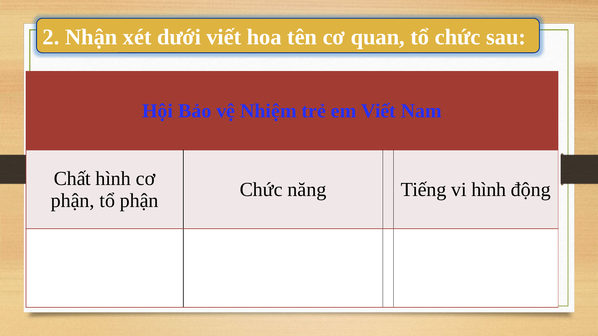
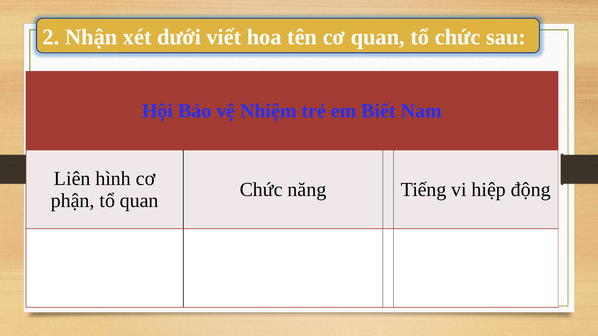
em Viết: Viết -> Biết (378, 111)
Chất: Chất -> Liên (72, 179)
vi hình: hình -> hiệp (489, 190)
tổ phận: phận -> quan (139, 201)
